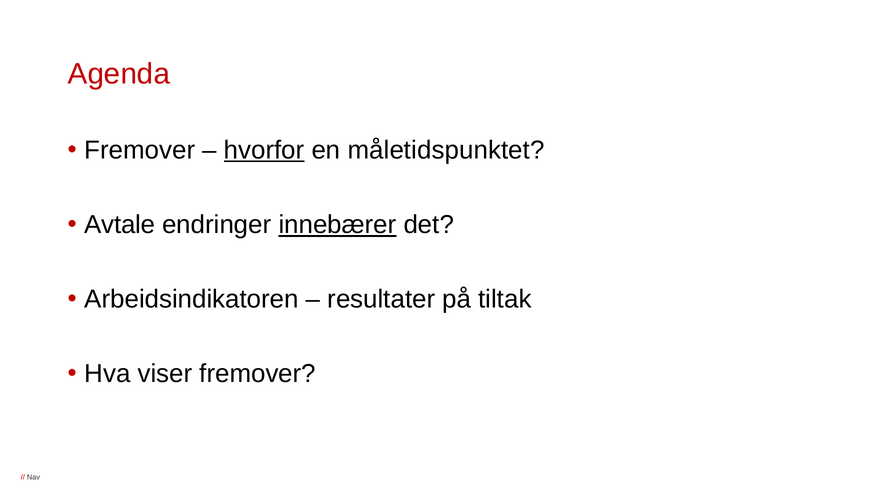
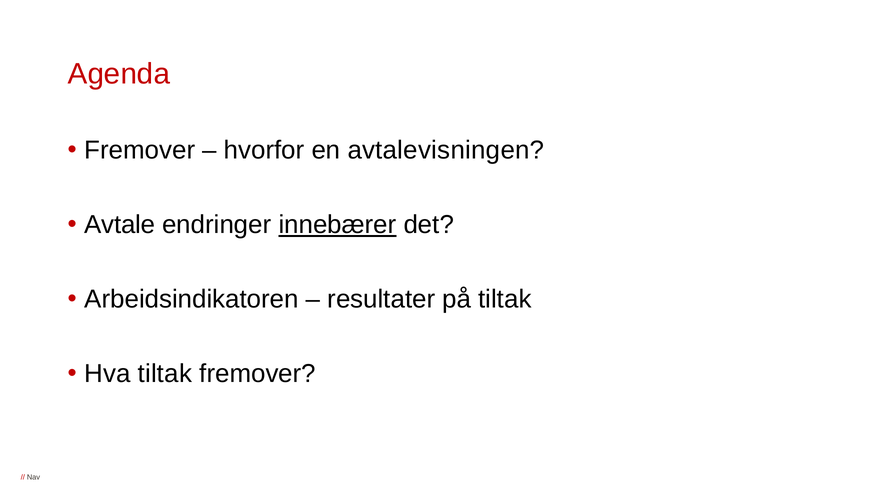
hvorfor underline: present -> none (264, 150)
måletidspunktet: måletidspunktet -> avtalevisningen (446, 150)
Hva viser: viser -> tiltak (165, 374)
